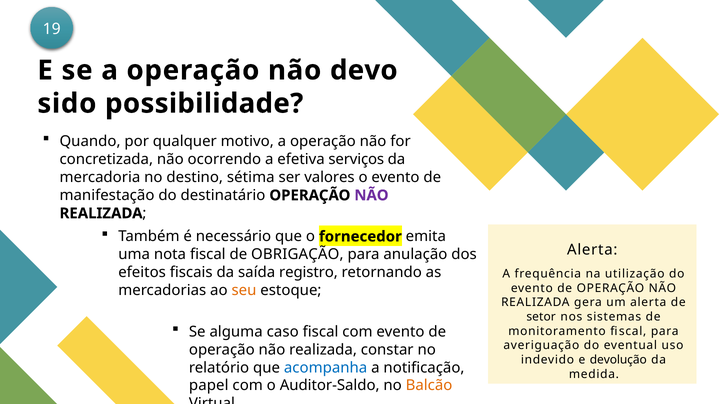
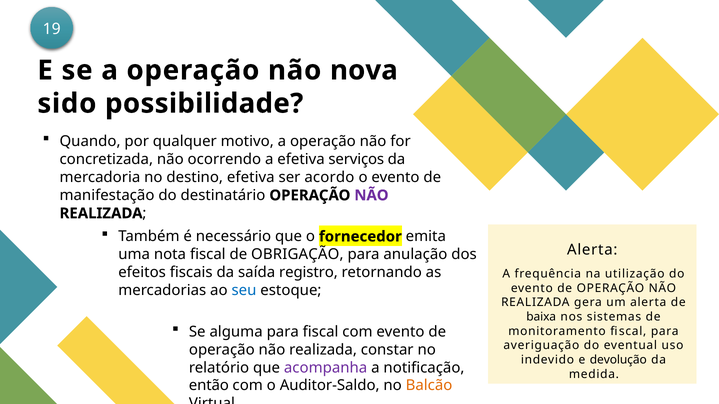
devo: devo -> nova (364, 70)
destino sétima: sétima -> efetiva (251, 178)
valores: valores -> acordo (329, 178)
seu colour: orange -> blue (244, 291)
setor: setor -> baixa (541, 317)
alguma caso: caso -> para (283, 332)
acompanha colour: blue -> purple (326, 368)
papel: papel -> então (209, 386)
